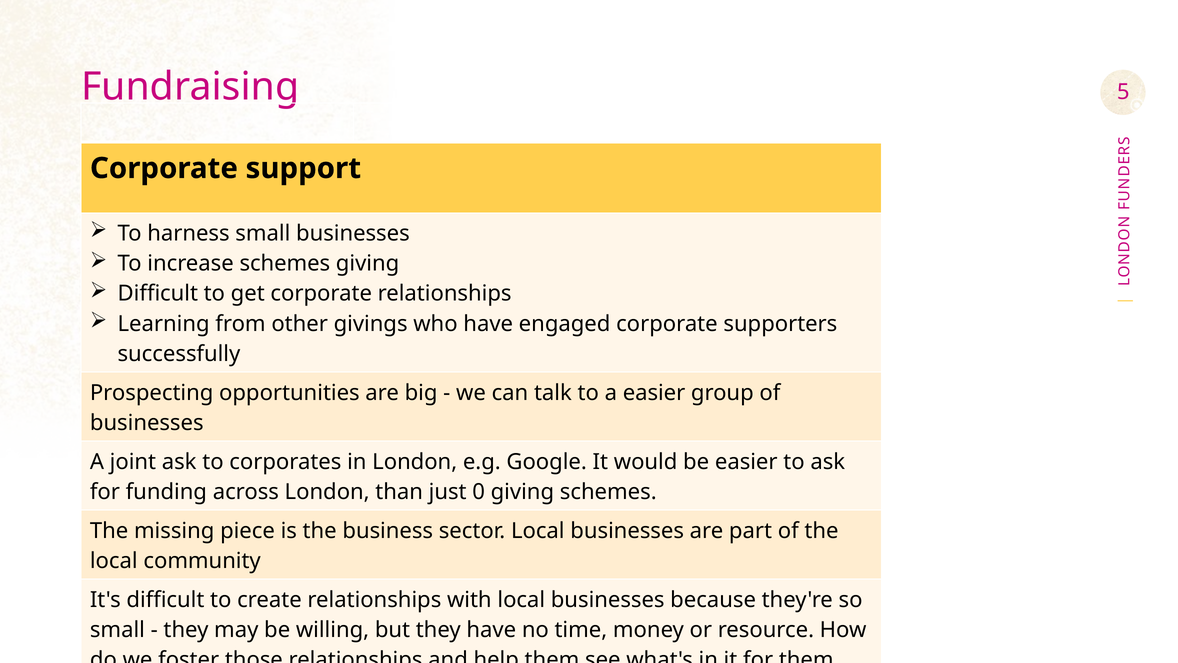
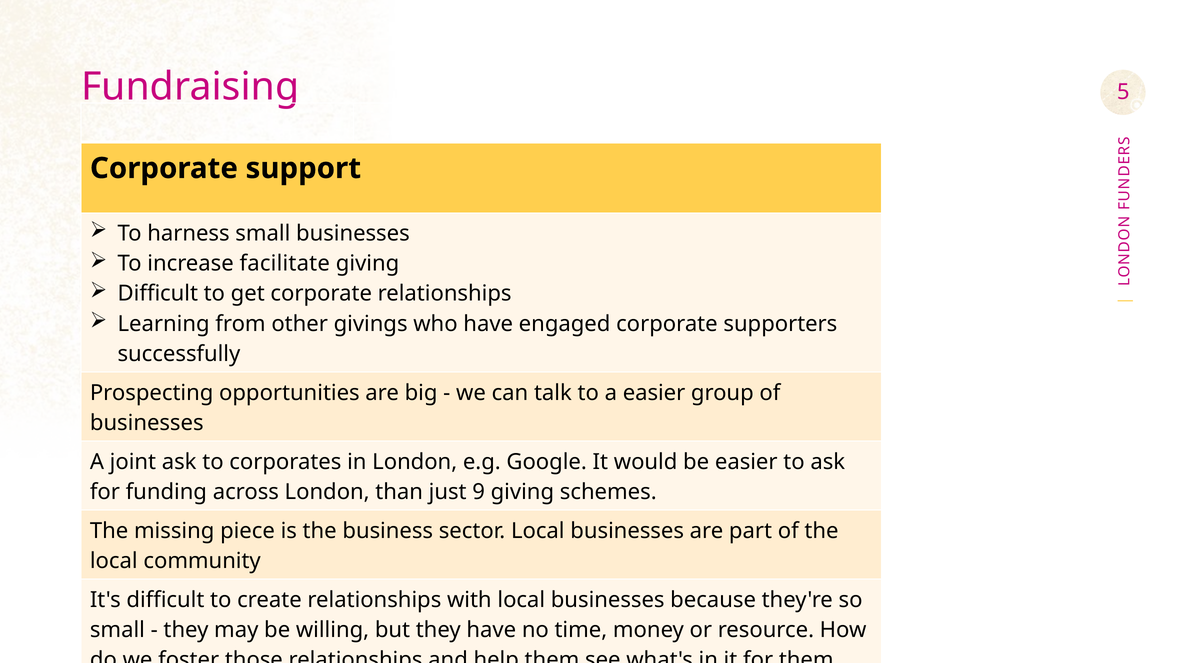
increase schemes: schemes -> facilitate (285, 263)
0: 0 -> 9 (479, 492)
